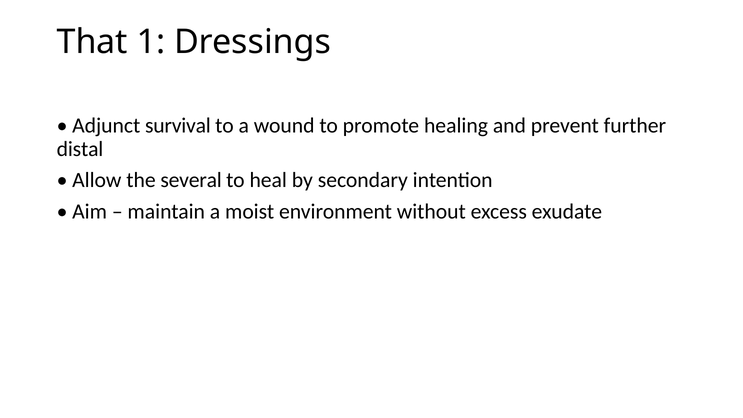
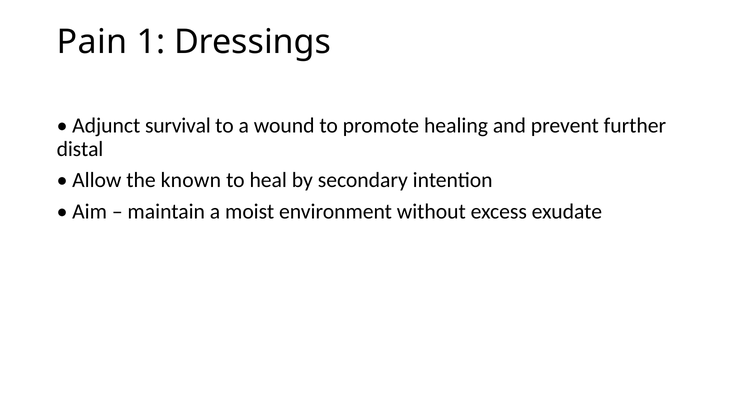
That: That -> Pain (92, 42)
several: several -> known (191, 180)
